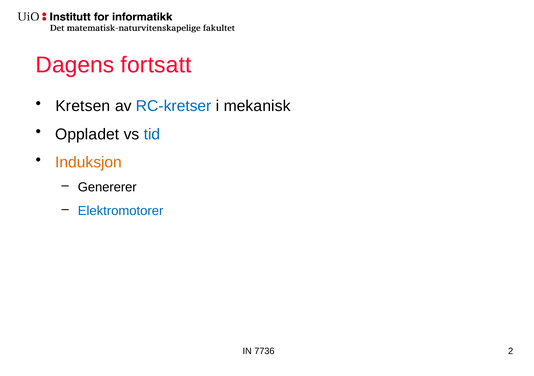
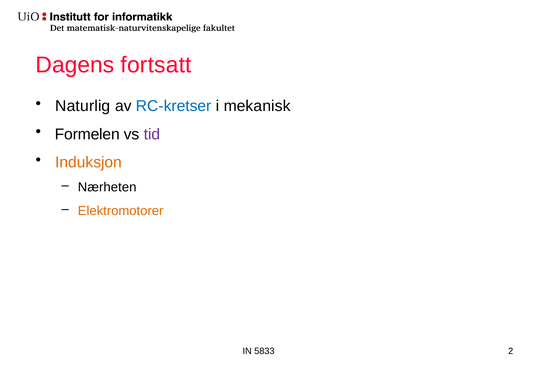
Kretsen: Kretsen -> Naturlig (83, 106)
Oppladet: Oppladet -> Formelen (87, 134)
tid colour: blue -> purple (152, 134)
Genererer: Genererer -> Nærheten (107, 187)
Elektromotorer colour: blue -> orange (121, 211)
7736: 7736 -> 5833 (264, 351)
